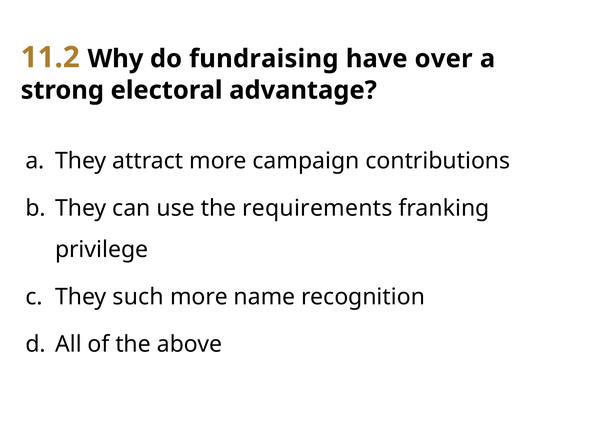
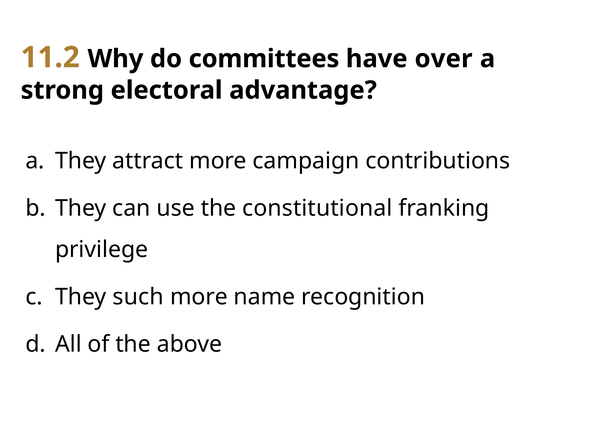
fundraising: fundraising -> committees (264, 59)
requirements: requirements -> constitutional (317, 208)
